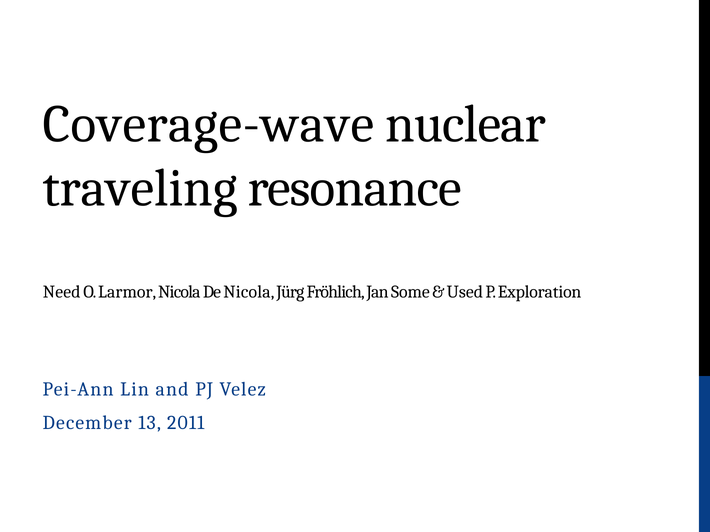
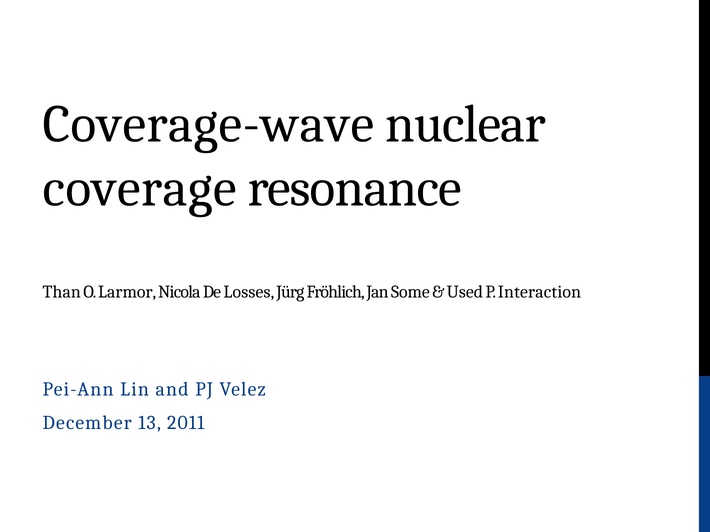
traveling: traveling -> coverage (140, 188)
Need: Need -> Than (62, 292)
De Nicola: Nicola -> Losses (249, 292)
Exploration: Exploration -> Interaction (539, 292)
